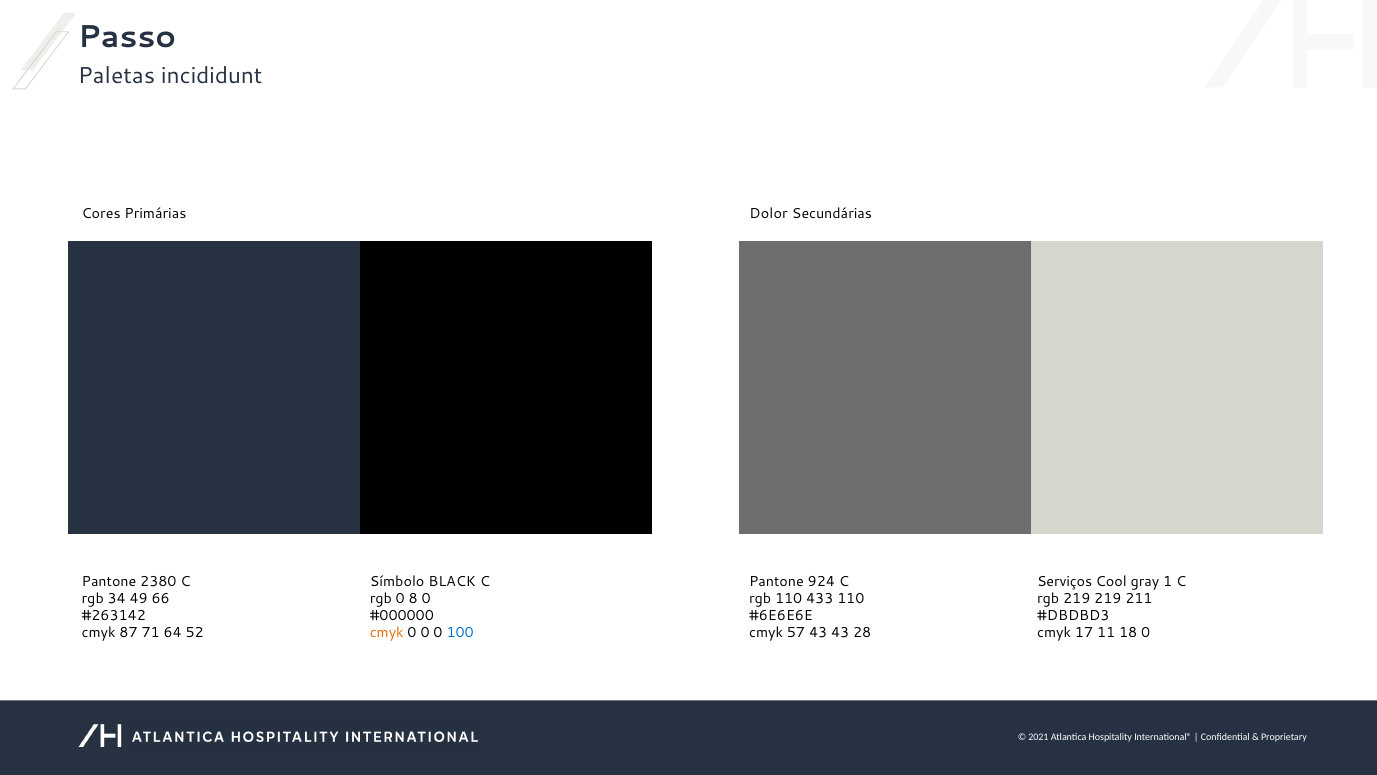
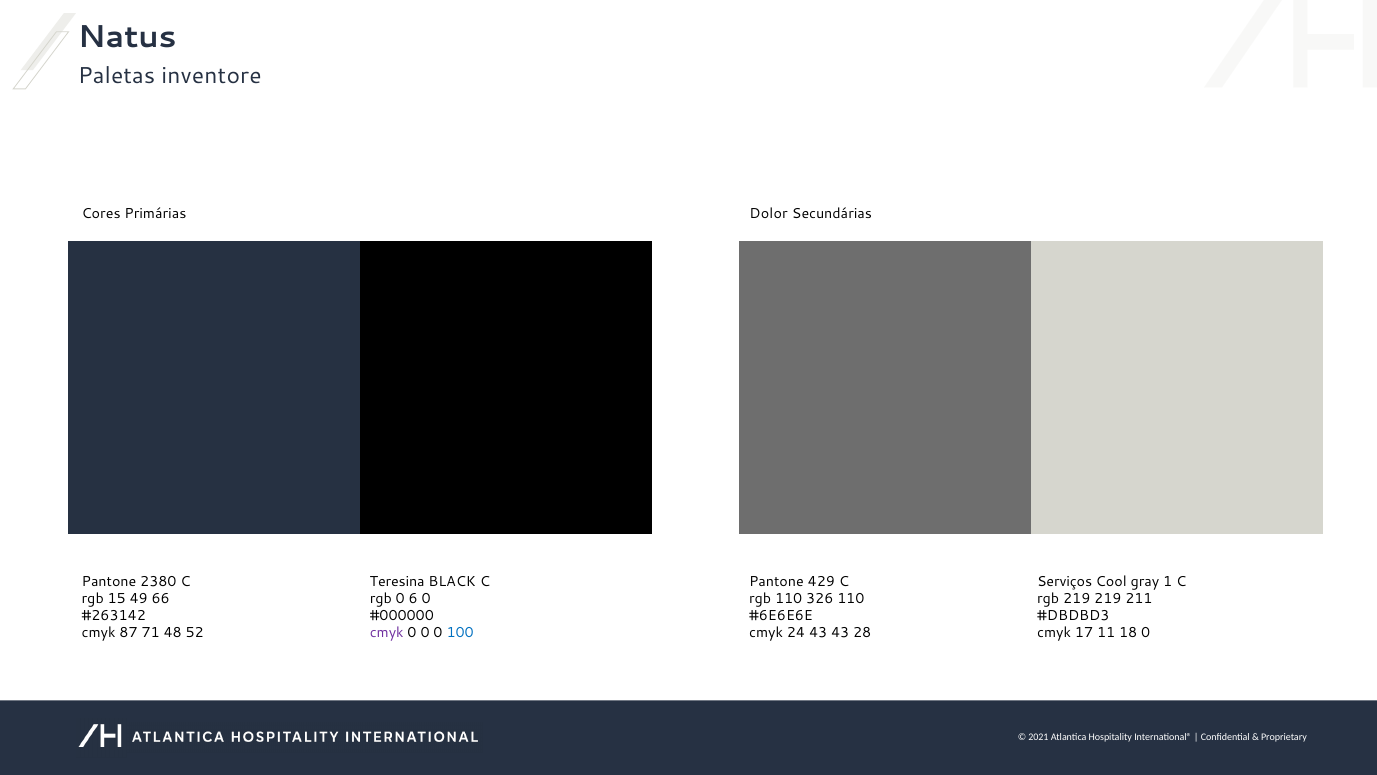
Passo: Passo -> Natus (127, 37)
incididunt: incididunt -> inventore (212, 76)
Símbolo: Símbolo -> Teresina (397, 581)
924: 924 -> 429 (821, 581)
34: 34 -> 15 (117, 598)
8: 8 -> 6 (413, 598)
433: 433 -> 326 (820, 598)
64: 64 -> 48 (173, 633)
cmyk colour: orange -> purple (387, 633)
57: 57 -> 24 (796, 633)
